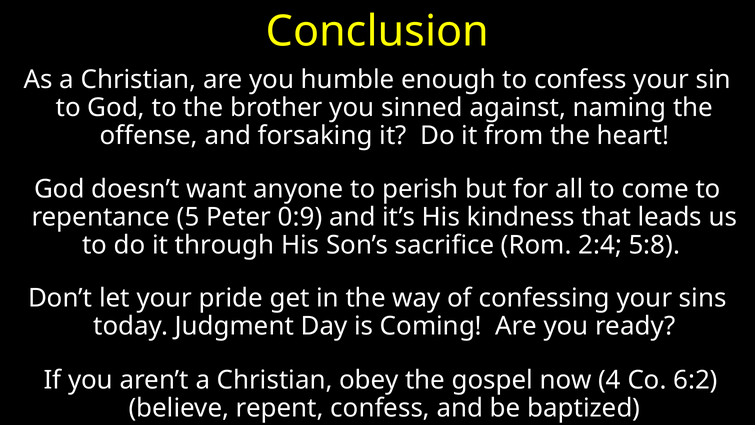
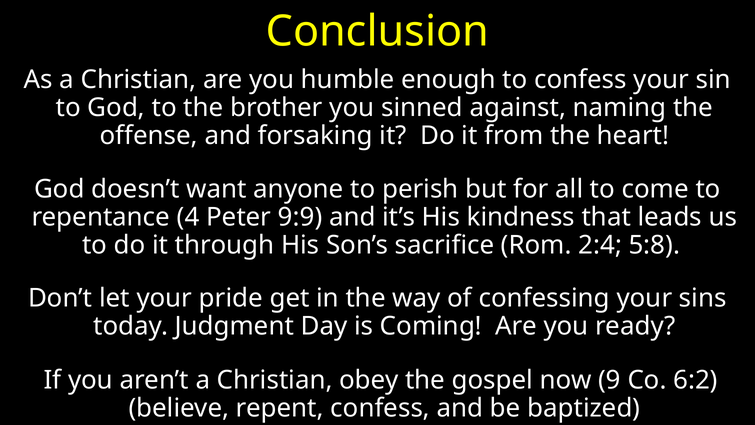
5: 5 -> 4 (188, 217)
0:9: 0:9 -> 9:9 (300, 217)
4: 4 -> 9 (610, 380)
